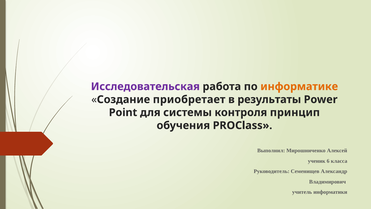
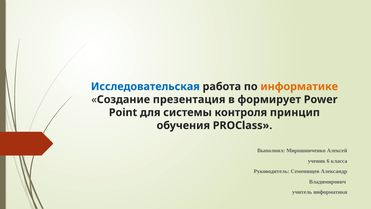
Исследовательская colour: purple -> blue (145, 86)
приобретает: приобретает -> презентация (189, 99)
результаты: результаты -> формирует (269, 99)
